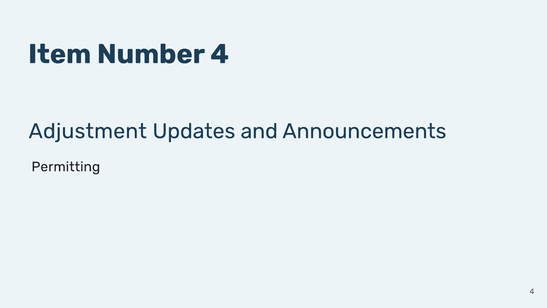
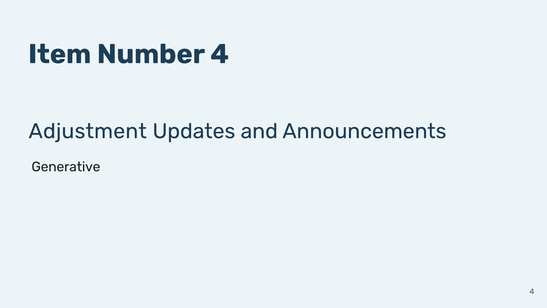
Permitting: Permitting -> Generative (66, 167)
